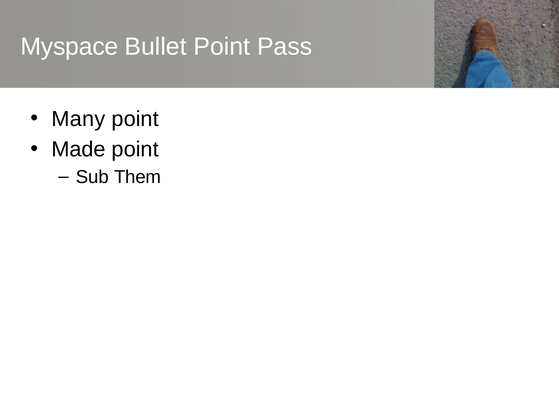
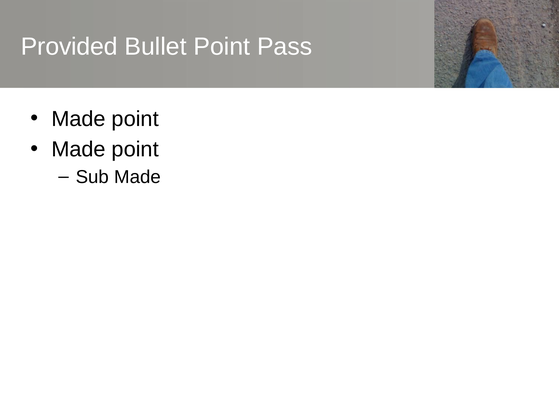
Myspace: Myspace -> Provided (69, 47)
Many: Many -> Made (79, 119)
Sub Them: Them -> Made (137, 177)
